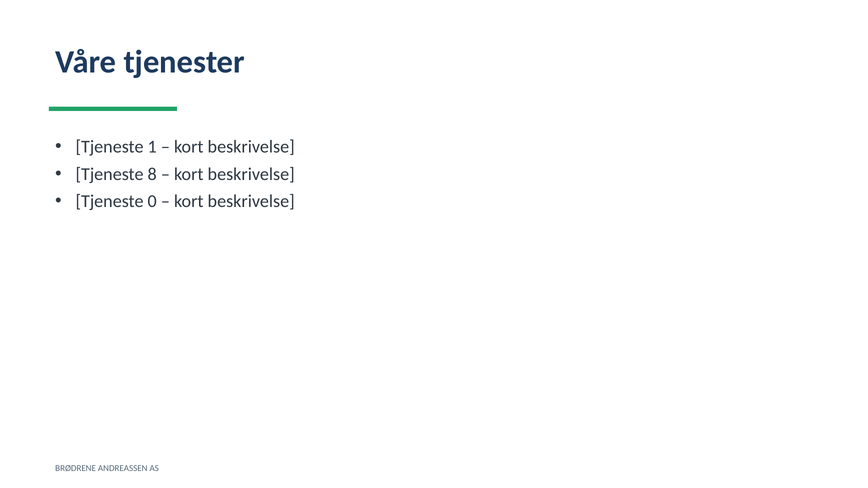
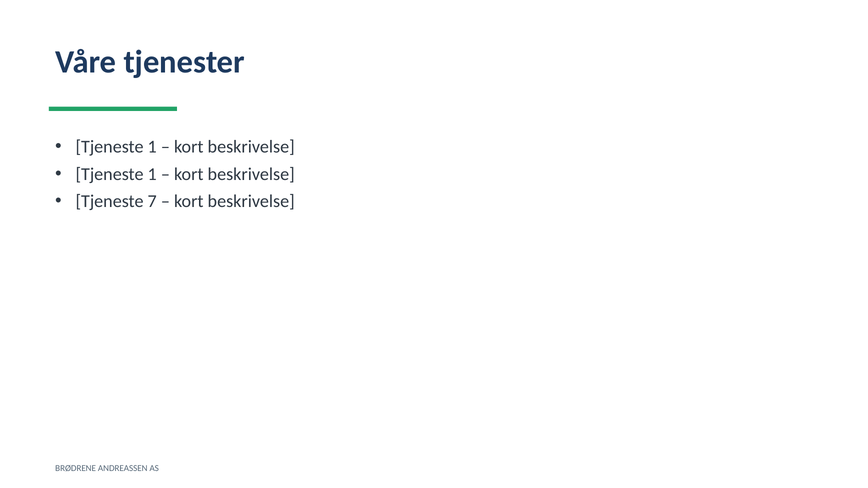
8: 8 -> 1 (152, 174)
0: 0 -> 7 (152, 201)
